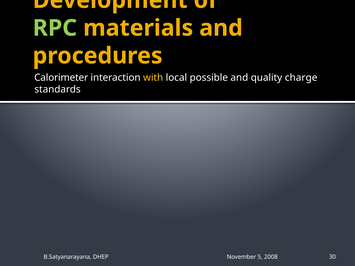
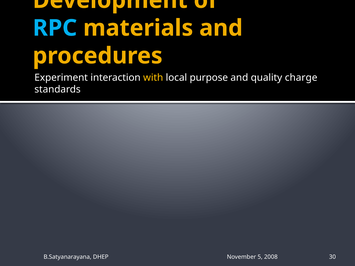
RPC colour: light green -> light blue (55, 28)
Calorimeter: Calorimeter -> Experiment (61, 78)
possible: possible -> purpose (209, 78)
